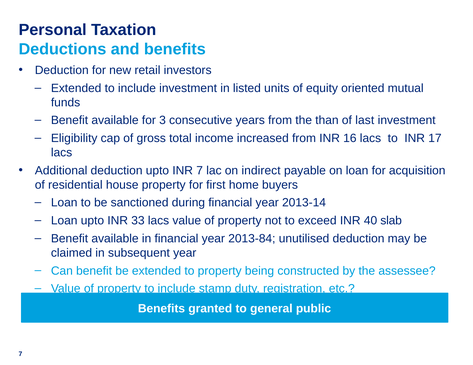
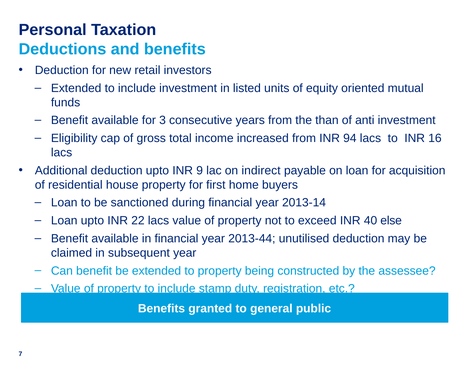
last: last -> anti (365, 121)
16: 16 -> 94 (350, 138)
17: 17 -> 16 (435, 138)
INR 7: 7 -> 9 (200, 171)
33: 33 -> 22 (138, 221)
slab: slab -> else (391, 221)
2013-84: 2013-84 -> 2013-44 (252, 239)
